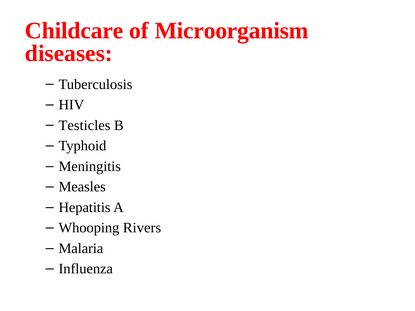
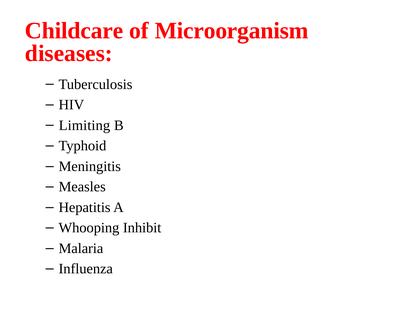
Testicles: Testicles -> Limiting (84, 125)
Rivers: Rivers -> Inhibit (142, 228)
